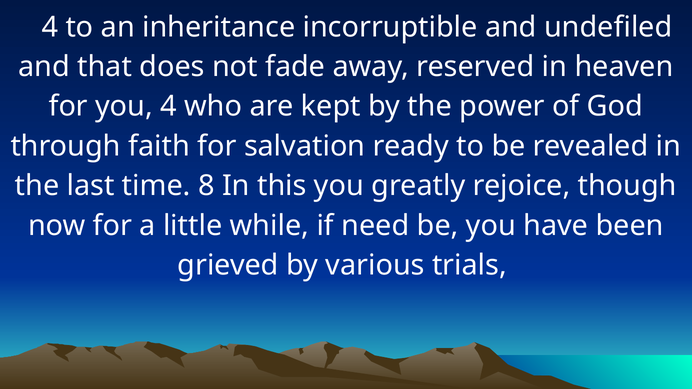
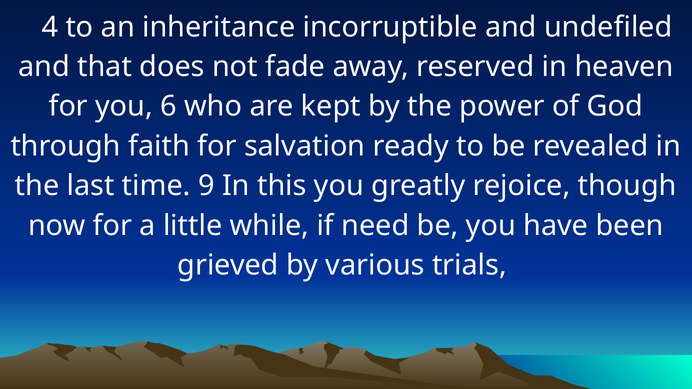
you 4: 4 -> 6 (169, 107)
8: 8 -> 9 (206, 186)
